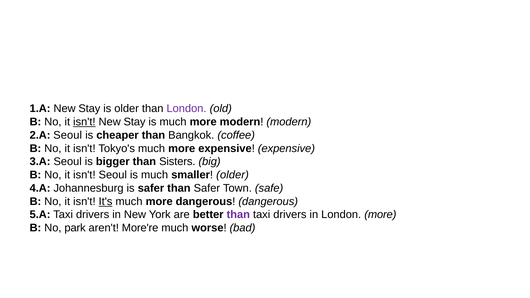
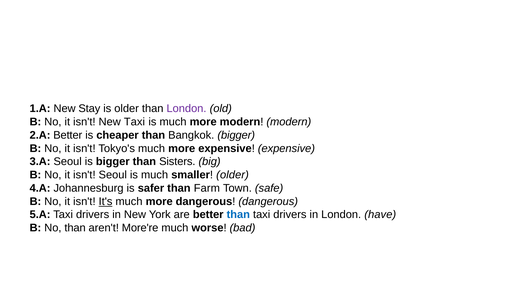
isn't underline: present -> none (84, 122)
Stay: Stay -> Taxi (134, 122)
Seoul: Seoul -> Better (68, 135)
Bangkok coffee: coffee -> bigger (236, 135)
than Safer: Safer -> Farm (207, 188)
than colour: purple -> blue (238, 215)
London more: more -> have (380, 215)
No park: park -> than (75, 228)
